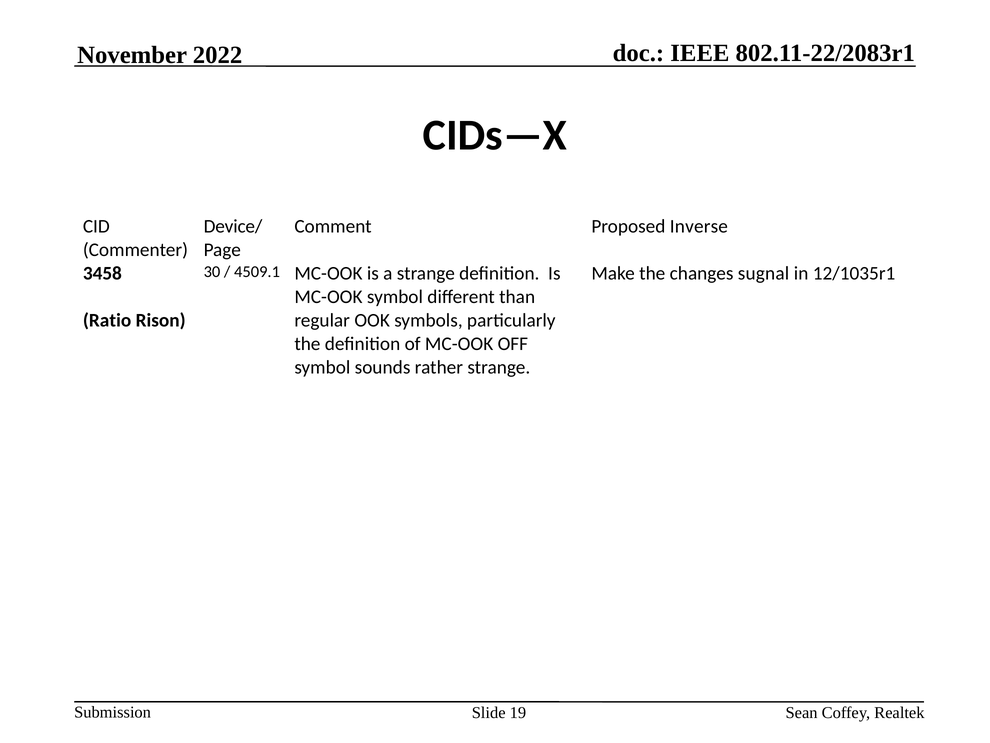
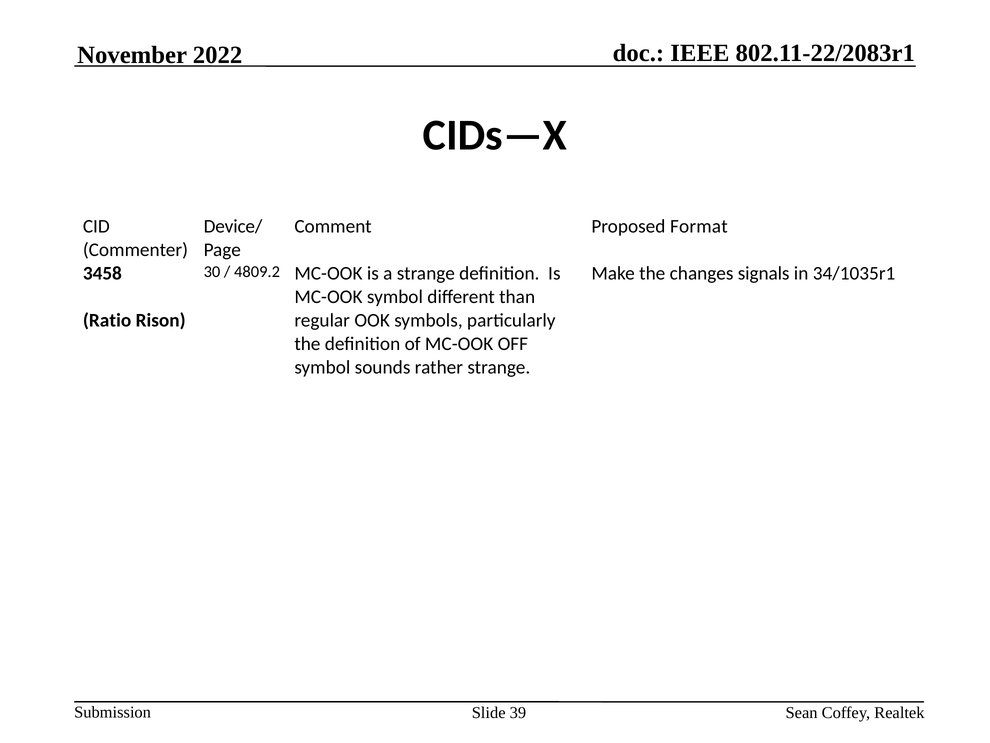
Inverse: Inverse -> Format (699, 226)
4509.1: 4509.1 -> 4809.2 (257, 272)
sugnal: sugnal -> signals (764, 273)
12/1035r1: 12/1035r1 -> 34/1035r1 (854, 273)
19: 19 -> 39 (518, 712)
